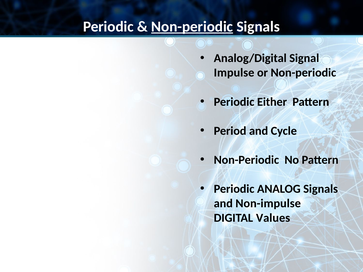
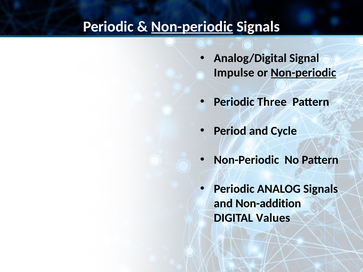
Non-periodic underline: none -> present (303, 73)
Either: Either -> Three (272, 102)
Non-impulse: Non-impulse -> Non-addition (268, 204)
